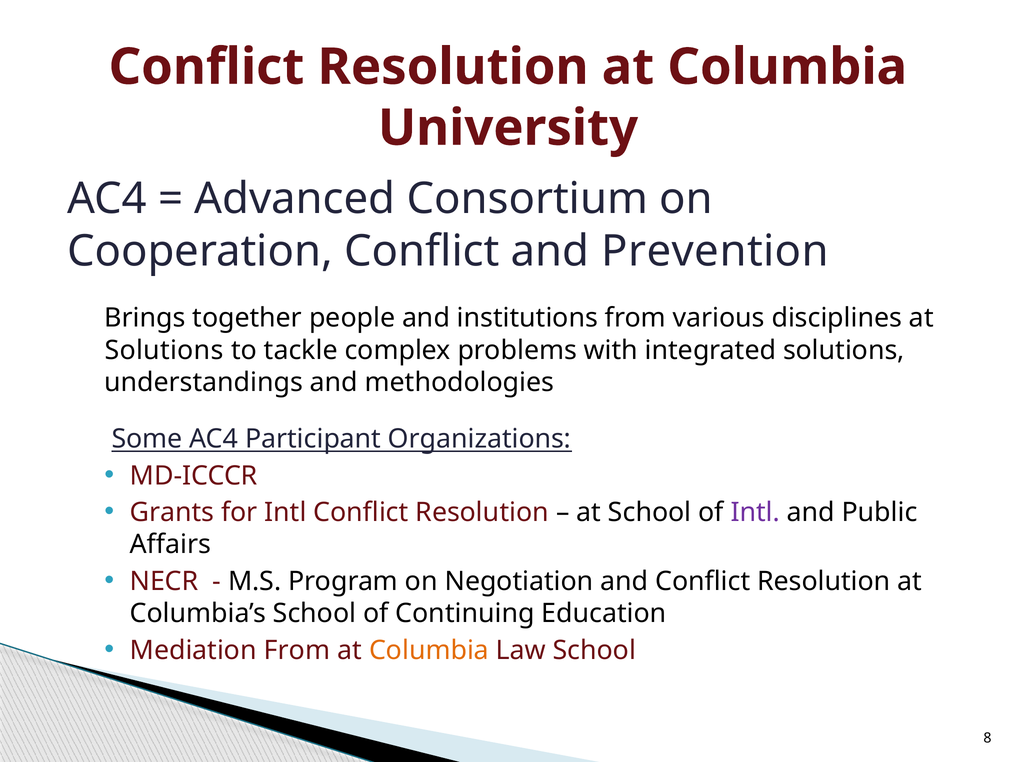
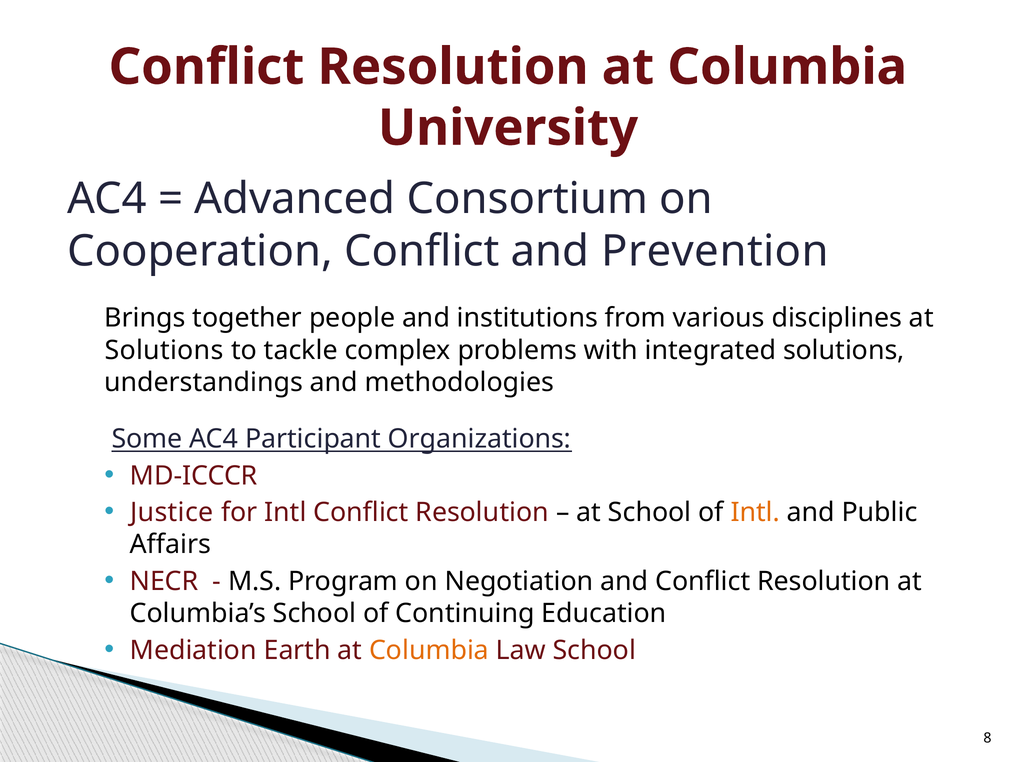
Grants: Grants -> Justice (172, 512)
Intl colour: purple -> orange (755, 512)
Mediation From: From -> Earth (297, 650)
